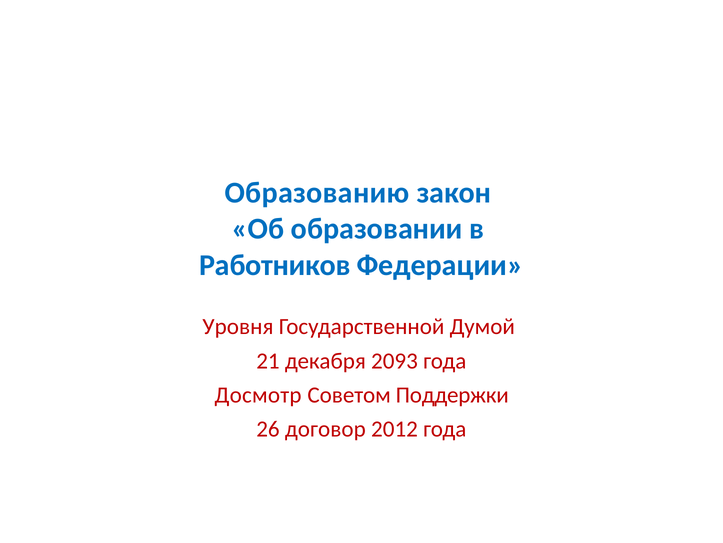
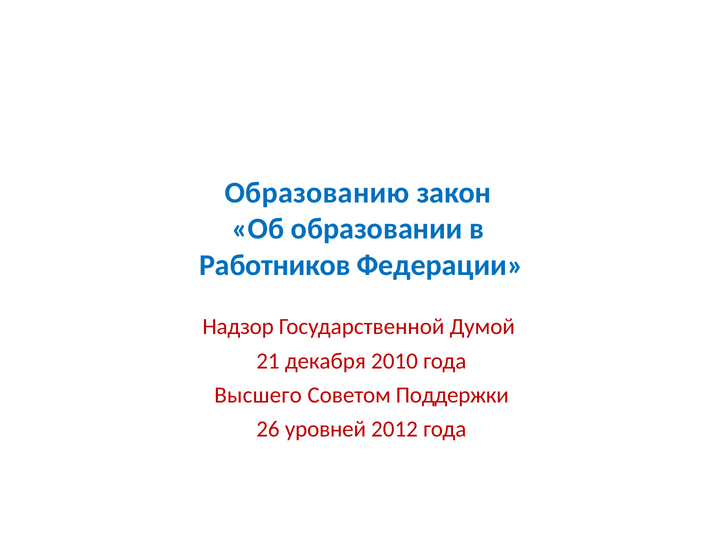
Уровня: Уровня -> Надзор (238, 326)
2093: 2093 -> 2010 (394, 360)
Досмотр: Досмотр -> Высшего (258, 395)
договор: договор -> уровней (325, 429)
